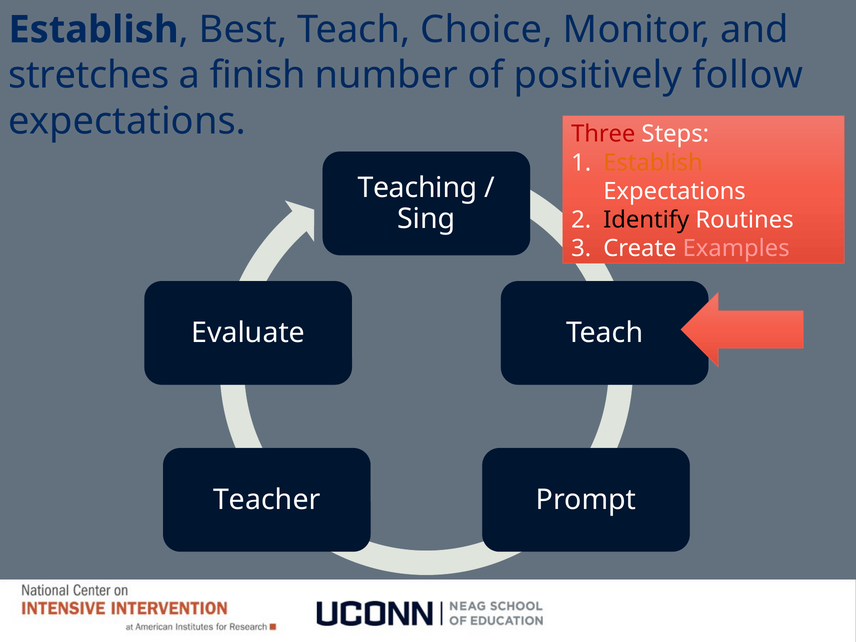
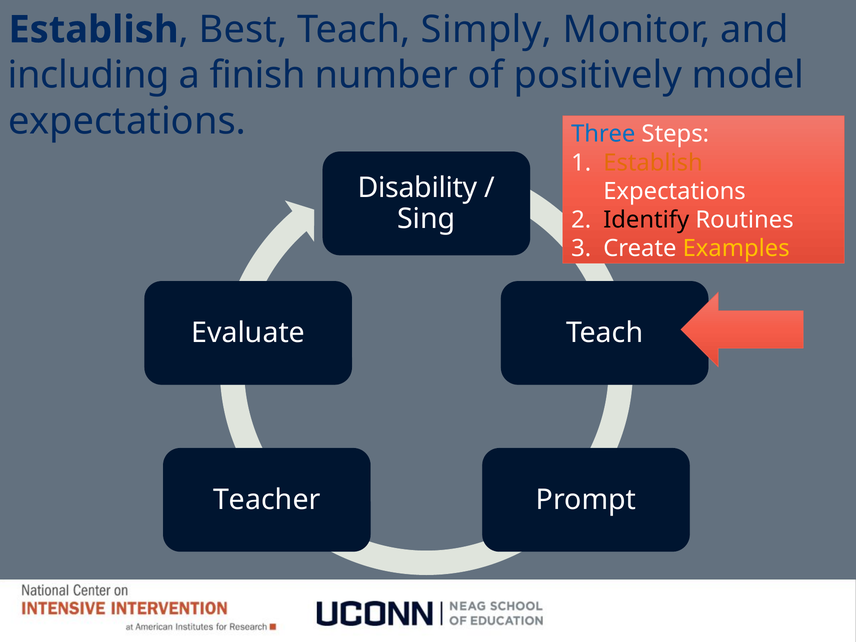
Choice: Choice -> Simply (486, 30)
stretches: stretches -> including (89, 75)
follow: follow -> model (748, 75)
Three colour: red -> blue (603, 134)
Teaching: Teaching -> Disability (417, 188)
Examples colour: pink -> yellow (736, 248)
